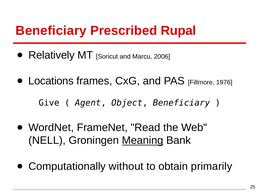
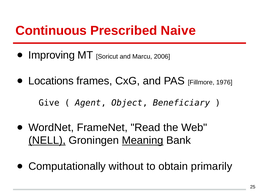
Beneficiary: Beneficiary -> Continuous (51, 31)
Rupal: Rupal -> Naive (178, 31)
Relatively: Relatively -> Improving (52, 55)
NELL underline: none -> present (47, 141)
